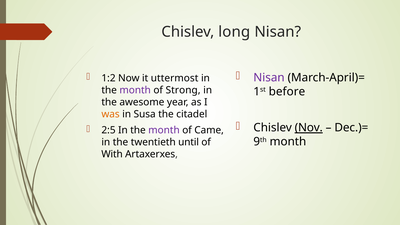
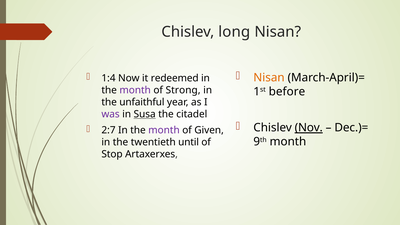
Nisan colour: purple -> orange (269, 78)
1:2: 1:2 -> 1:4 (108, 78)
uttermost: uttermost -> redeemed (175, 78)
awesome: awesome -> unfaithful (142, 102)
was colour: orange -> purple (111, 114)
Susa underline: none -> present (145, 114)
2:5: 2:5 -> 2:7 (108, 130)
Came: Came -> Given (209, 130)
With: With -> Stop (112, 154)
